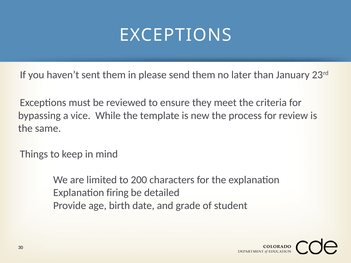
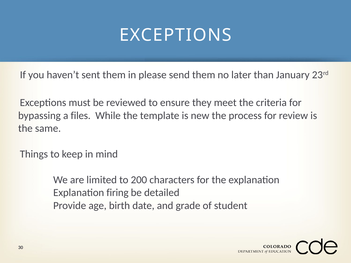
vice: vice -> files (81, 116)
